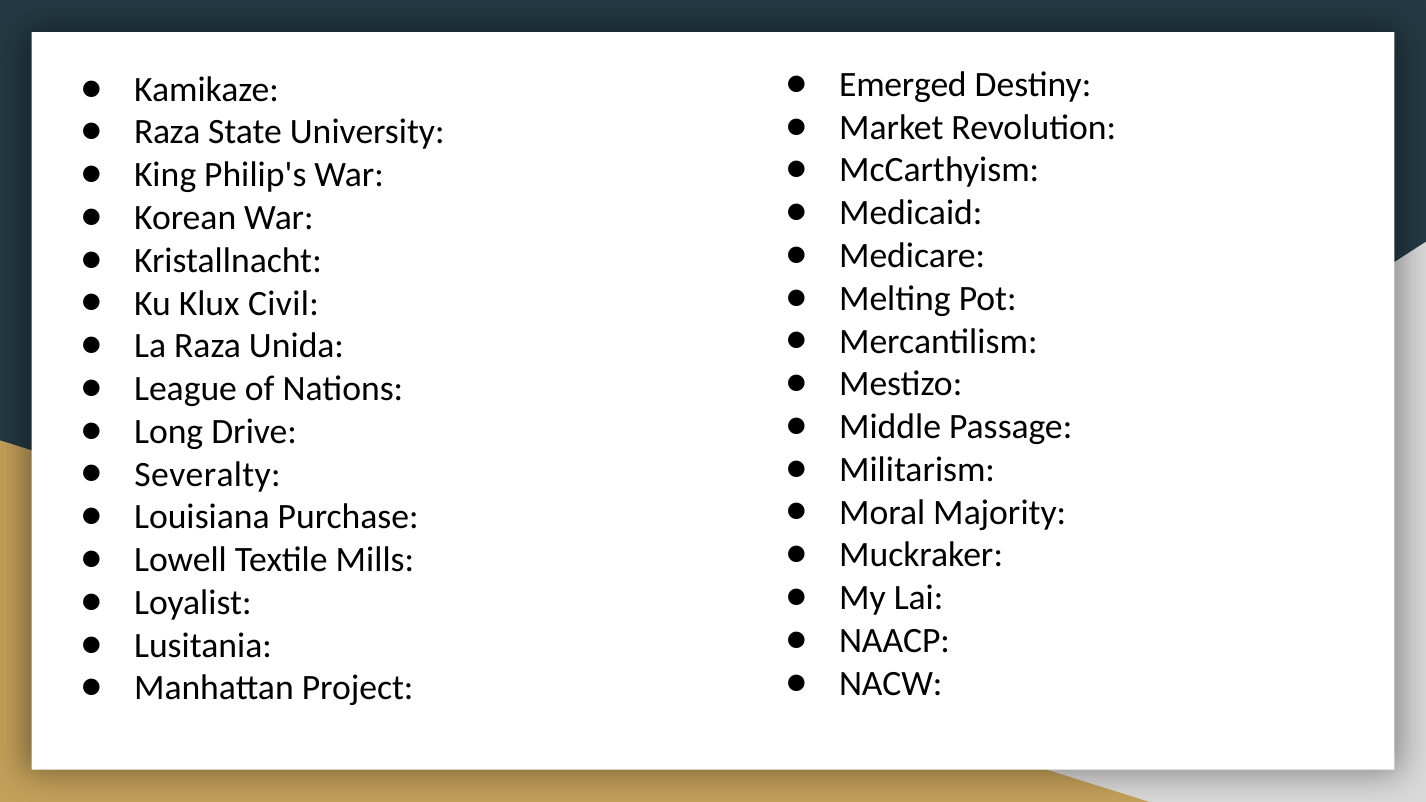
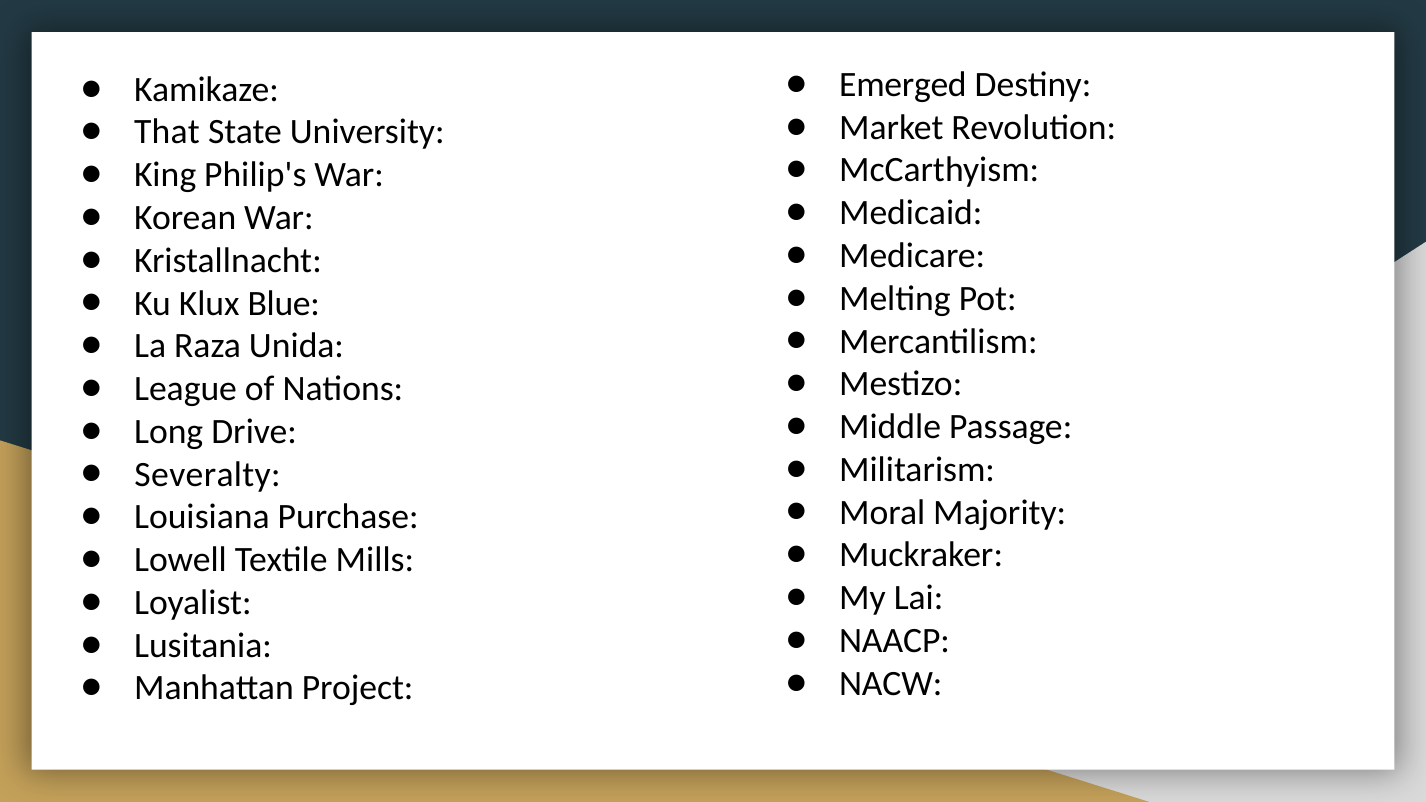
Raza: Raza -> That (167, 132)
Civil: Civil -> Blue (284, 303)
